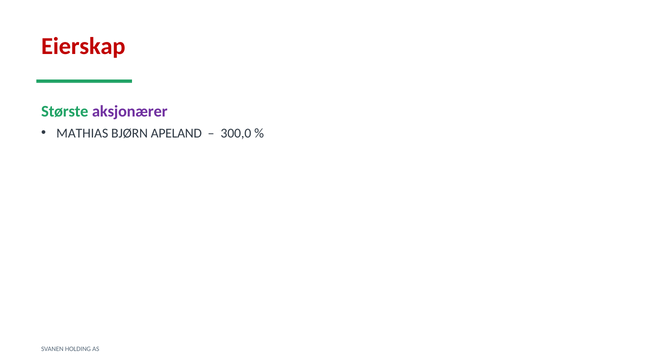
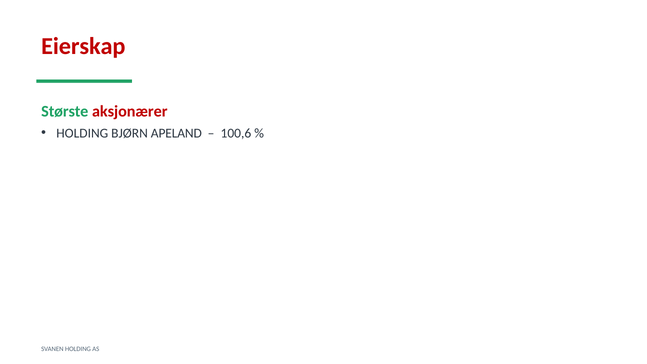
aksjonærer colour: purple -> red (130, 111)
MATHIAS: MATHIAS -> HOLDING (82, 133)
300,0: 300,0 -> 100,6 (236, 133)
